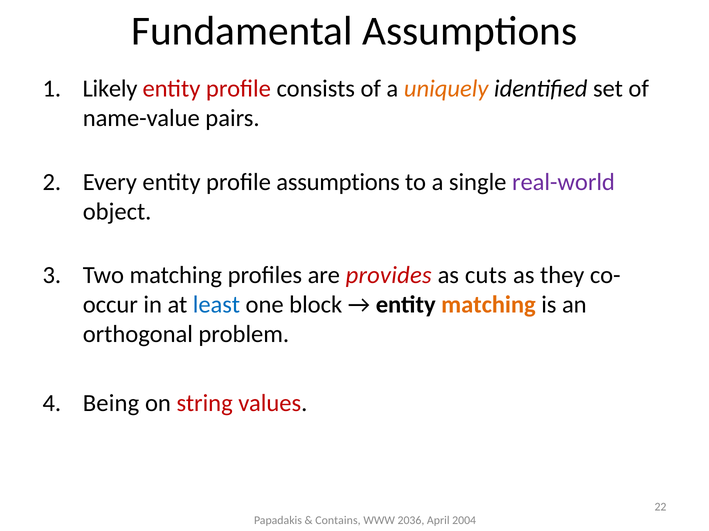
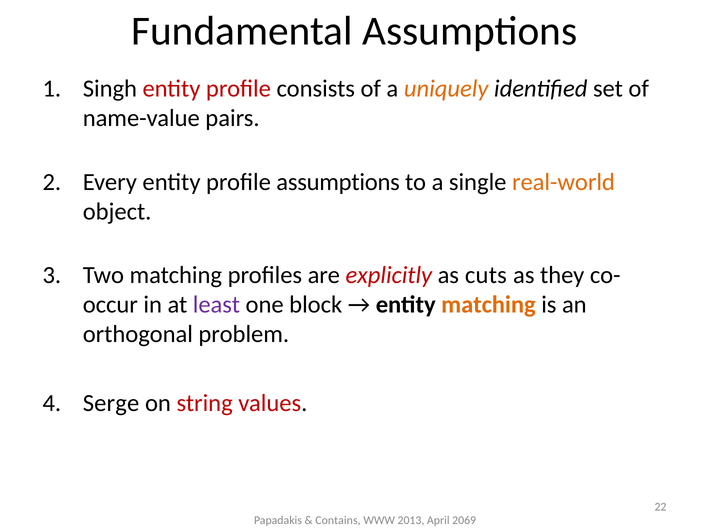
Likely: Likely -> Singh (110, 89)
real-world colour: purple -> orange (563, 182)
provides: provides -> explicitly (389, 276)
least colour: blue -> purple (216, 305)
Being: Being -> Serge (111, 404)
2036: 2036 -> 2013 (411, 521)
2004: 2004 -> 2069 (464, 521)
